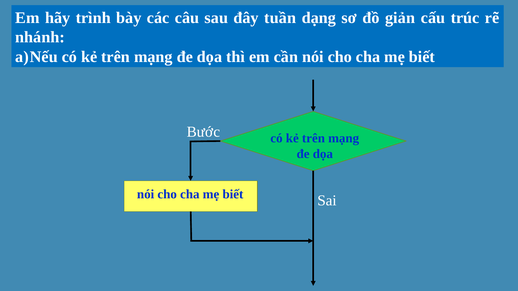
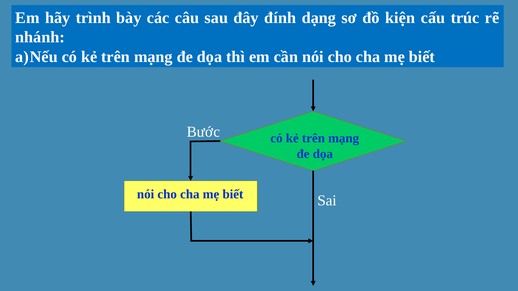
tuần: tuần -> đính (280, 18)
giản: giản -> kiện (400, 18)
